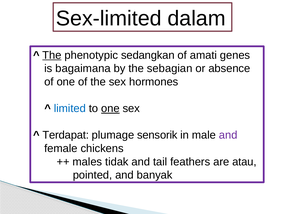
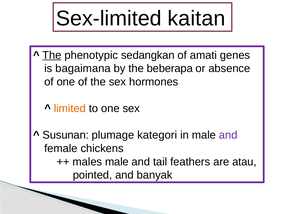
dalam: dalam -> kaitan (196, 18)
sebagian: sebagian -> beberapa (170, 68)
limited colour: blue -> orange (70, 108)
one underline: present -> none (110, 108)
Terdapat: Terdapat -> Susunan (66, 135)
sensorik: sensorik -> kategori (157, 135)
males tidak: tidak -> male (117, 162)
